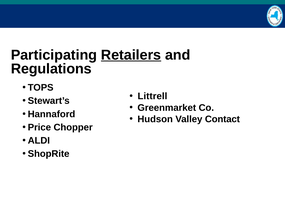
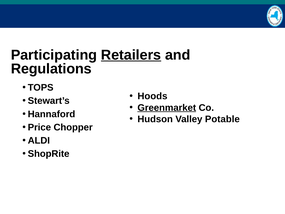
Littrell: Littrell -> Hoods (152, 96)
Greenmarket underline: none -> present (167, 108)
Contact: Contact -> Potable (222, 119)
